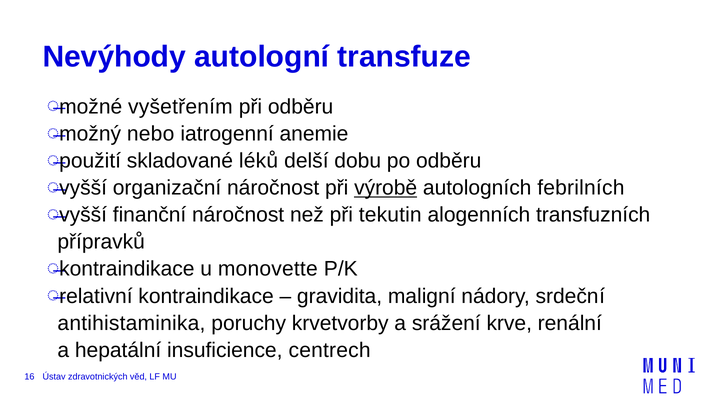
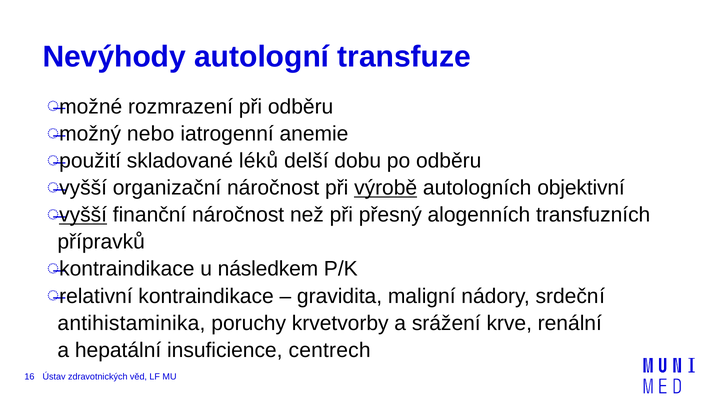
vyšetřením: vyšetřením -> rozmrazení (181, 107)
febrilních: febrilních -> objektivní (581, 188)
vyšší underline: none -> present (83, 215)
tekutin: tekutin -> přesný (390, 215)
monovette: monovette -> následkem (268, 269)
